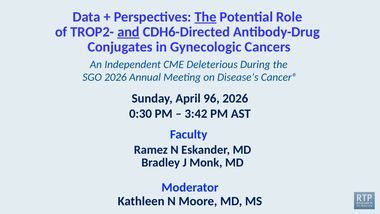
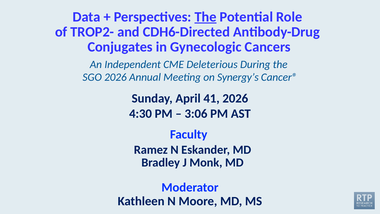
and underline: present -> none (128, 32)
Disease’s: Disease’s -> Synergy’s (238, 77)
96: 96 -> 41 (212, 98)
0:30: 0:30 -> 4:30 (141, 113)
3:42: 3:42 -> 3:06 (196, 113)
